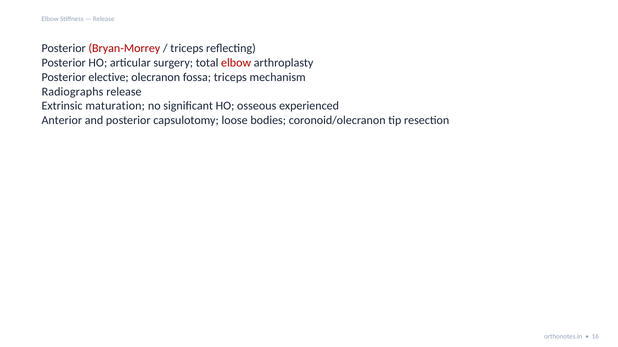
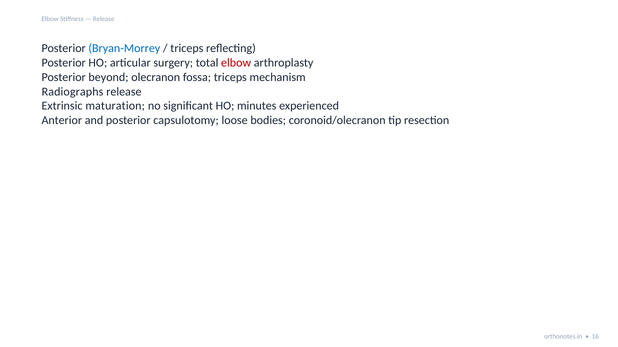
Bryan-Morrey colour: red -> blue (124, 48)
elective: elective -> beyond (108, 77)
osseous: osseous -> minutes (257, 106)
